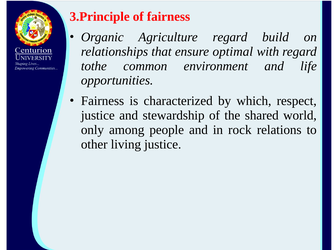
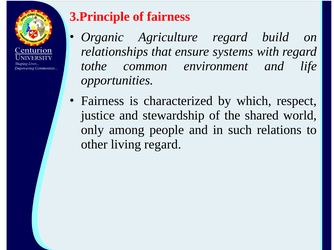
optimal: optimal -> systems (233, 52)
rock: rock -> such (240, 130)
living justice: justice -> regard (163, 145)
